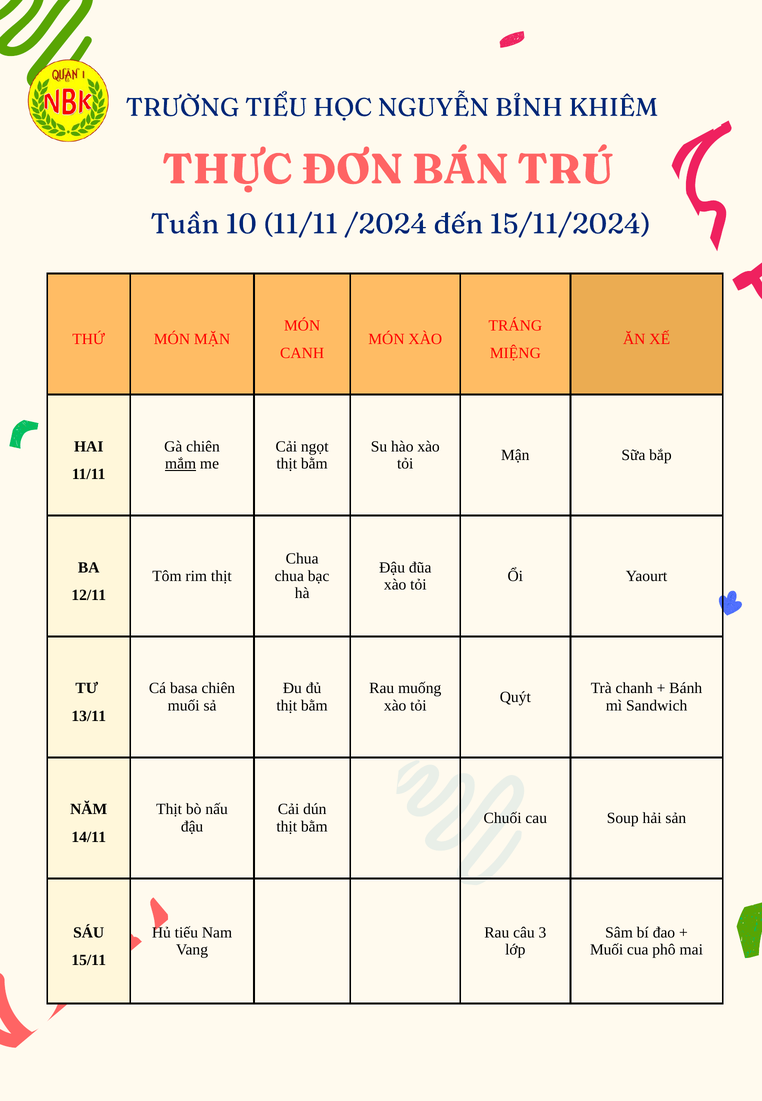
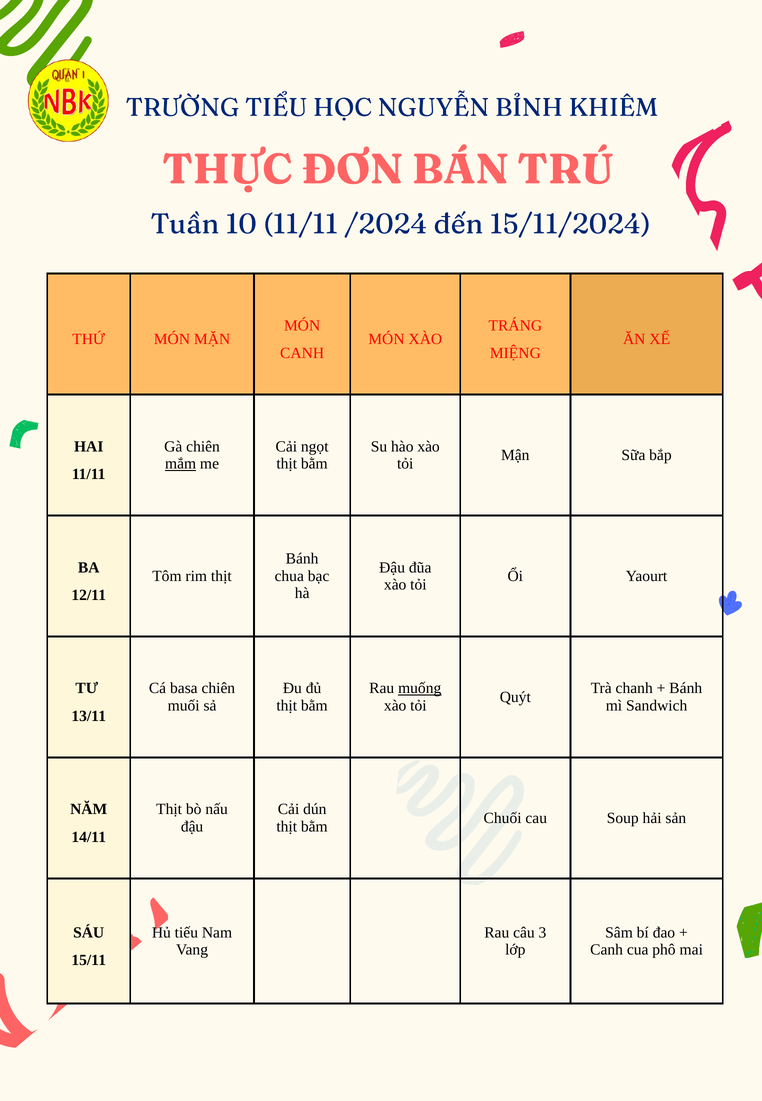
Chua: Chua -> Bánh (302, 559)
muống underline: none -> present (420, 688)
Muối: Muối -> Canh (607, 949)
